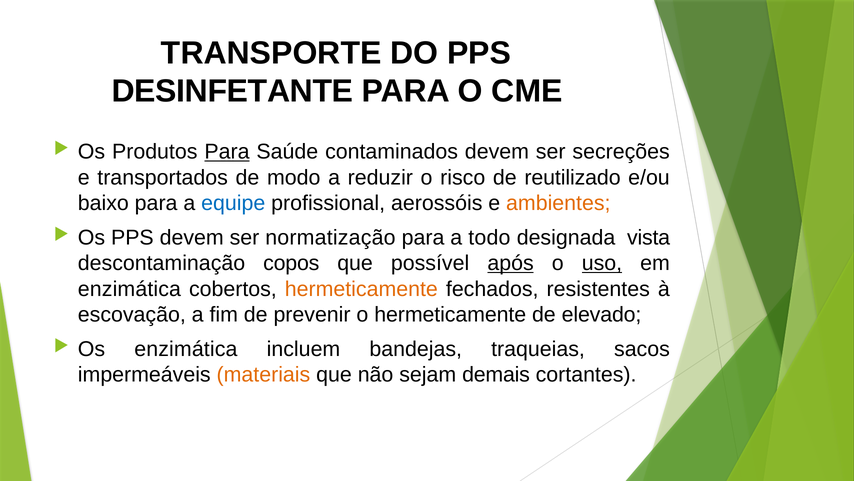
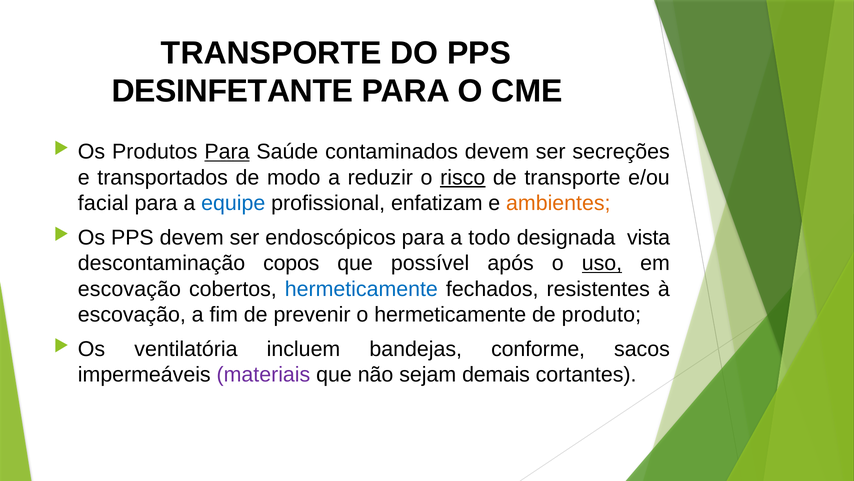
risco underline: none -> present (463, 177)
de reutilizado: reutilizado -> transporte (572, 177)
baixo: baixo -> facial (103, 203)
aerossóis: aerossóis -> enfatizam (437, 203)
normatização: normatização -> endoscópicos (331, 237)
após underline: present -> none (511, 263)
enzimática: enzimática -> escovação (129, 289)
hermeticamente colour: orange -> blue (361, 289)
elevado: elevado -> produto (601, 314)
Os enzimática: enzimática -> ventilatória (186, 349)
traqueias: traqueias -> conforme (538, 349)
materiais colour: orange -> purple (263, 374)
